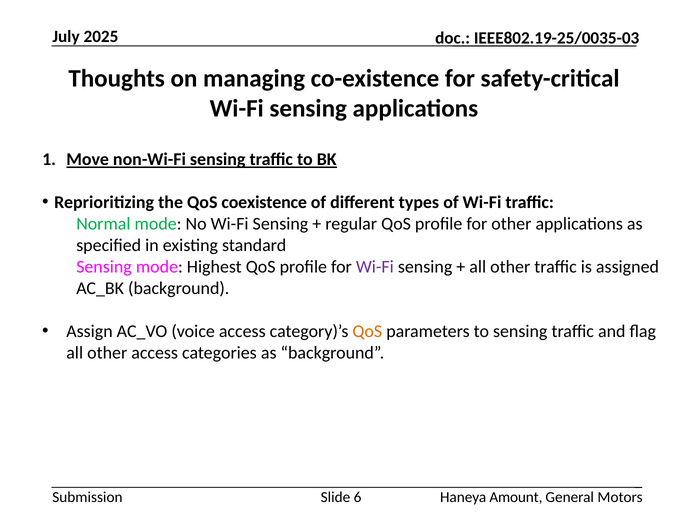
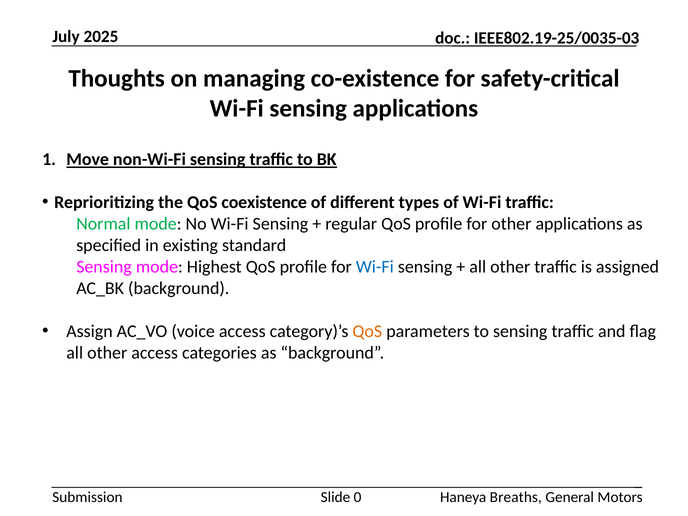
Wi-Fi colour: purple -> blue (375, 267)
6: 6 -> 0 (358, 497)
Amount: Amount -> Breaths (516, 497)
